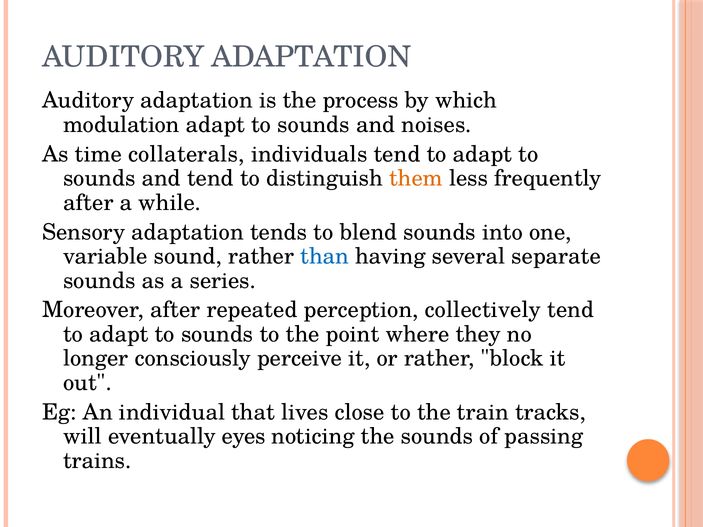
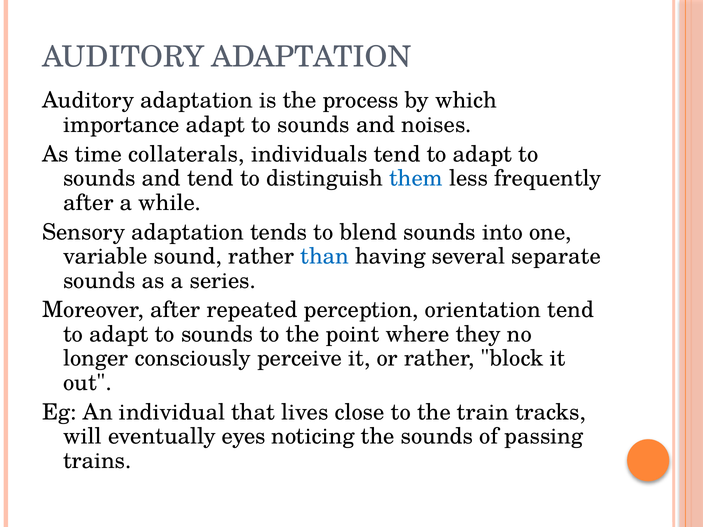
modulation: modulation -> importance (121, 125)
them colour: orange -> blue (416, 179)
collectively: collectively -> orientation (483, 310)
